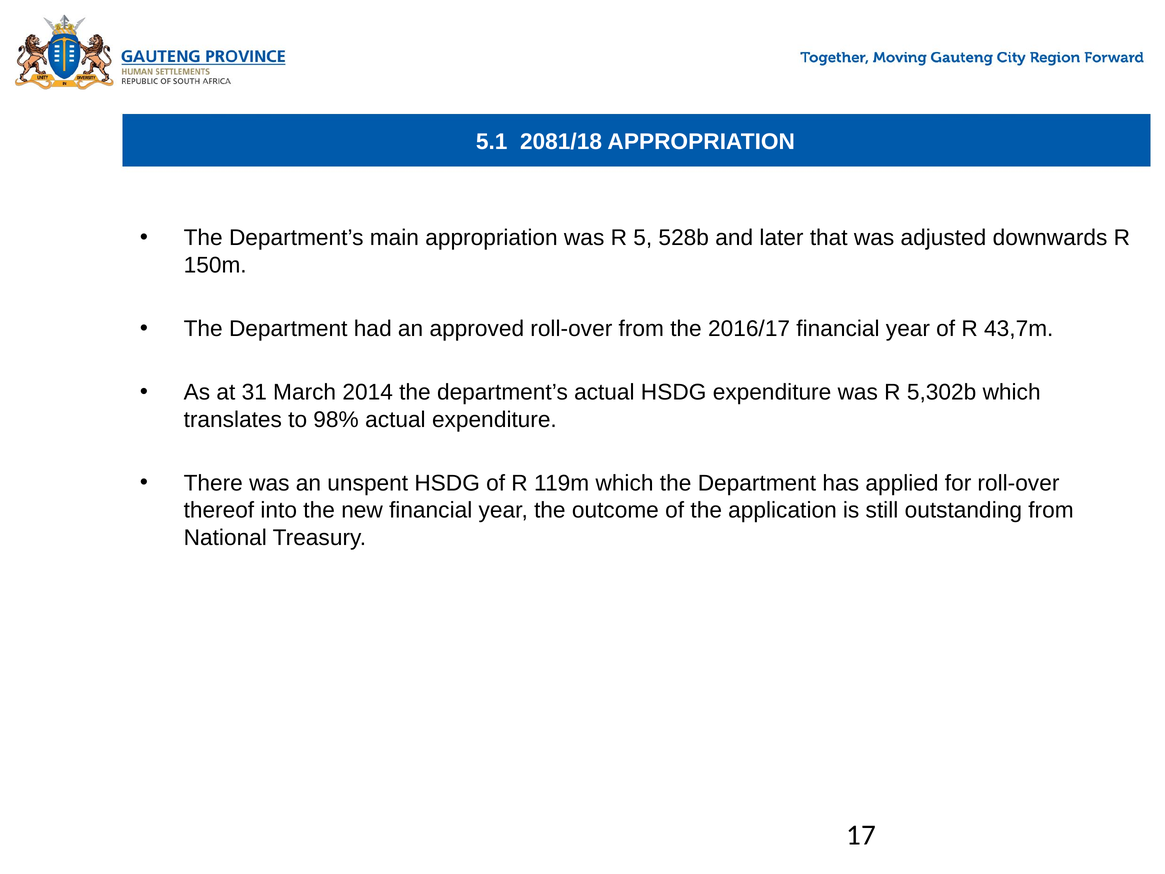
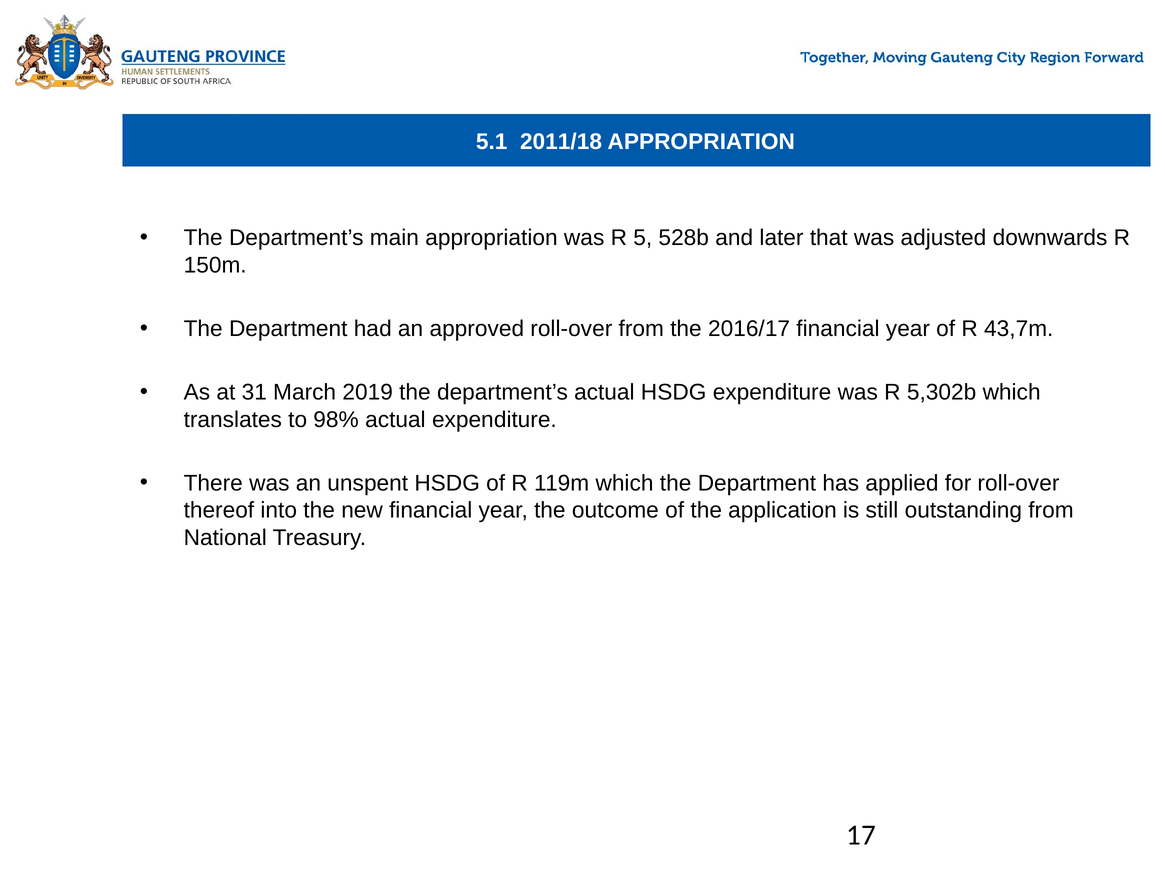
2081/18: 2081/18 -> 2011/18 (561, 142)
2014: 2014 -> 2019 (368, 392)
